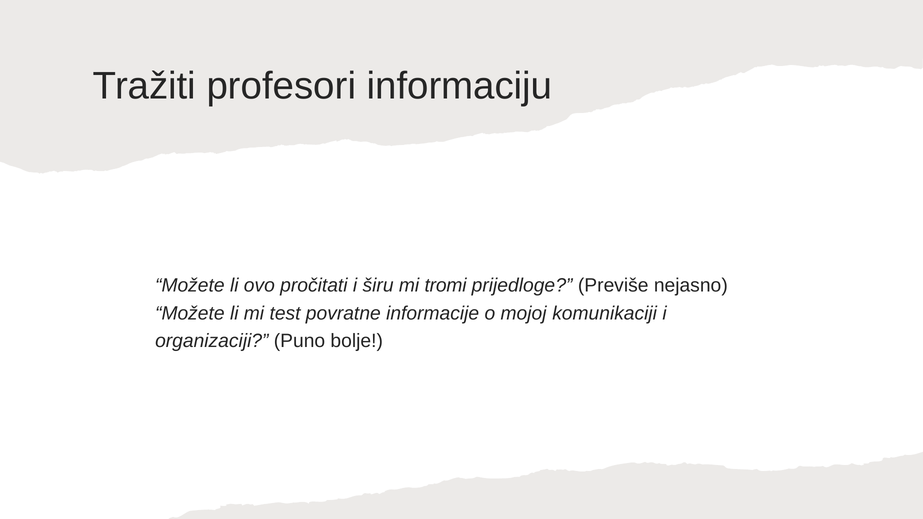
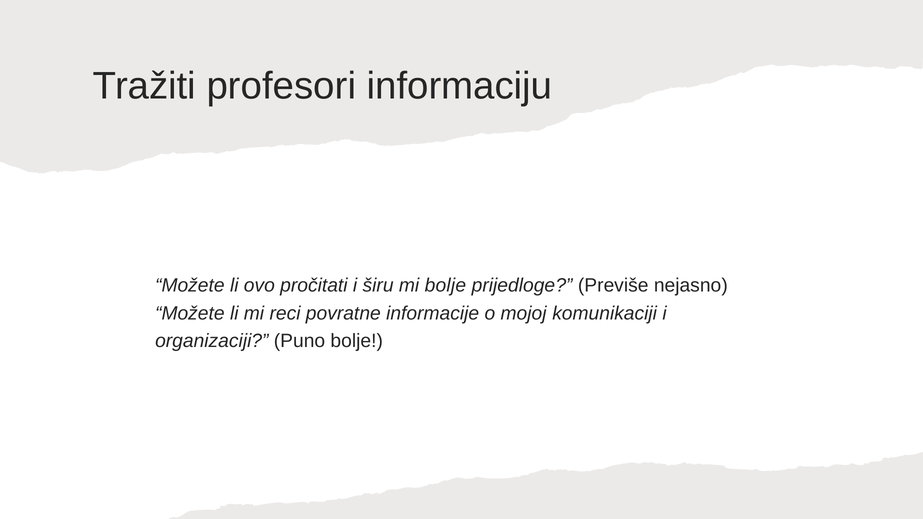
mi tromi: tromi -> bolje (445, 286)
test: test -> reci (285, 313)
